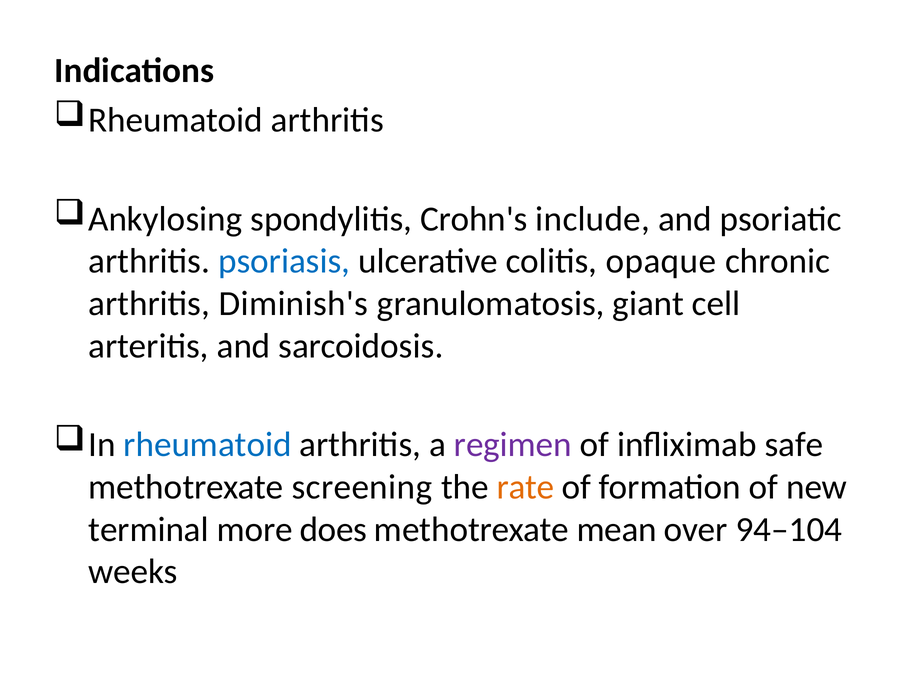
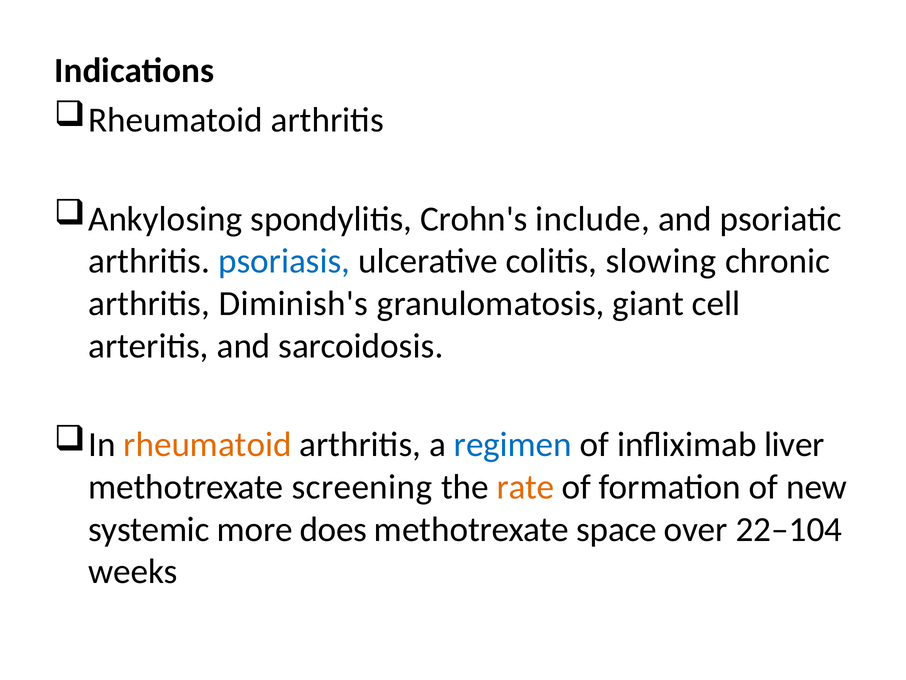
opaque: opaque -> slowing (661, 261)
rheumatoid colour: blue -> orange (208, 444)
regimen colour: purple -> blue (513, 444)
safe: safe -> liver (794, 444)
terminal: terminal -> systemic (149, 529)
mean: mean -> space (617, 529)
94–104: 94–104 -> 22–104 (789, 529)
